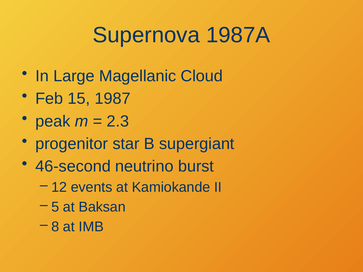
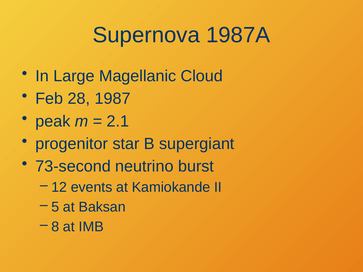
15: 15 -> 28 (79, 99)
2.3: 2.3 -> 2.1 (118, 121)
46-second: 46-second -> 73-second (73, 167)
